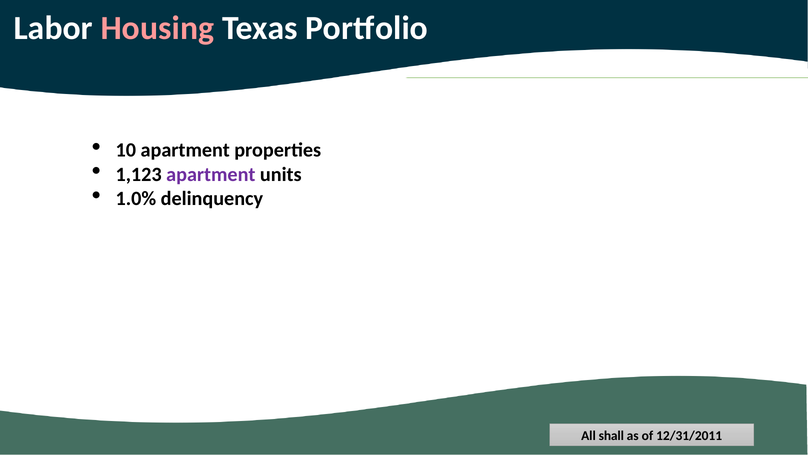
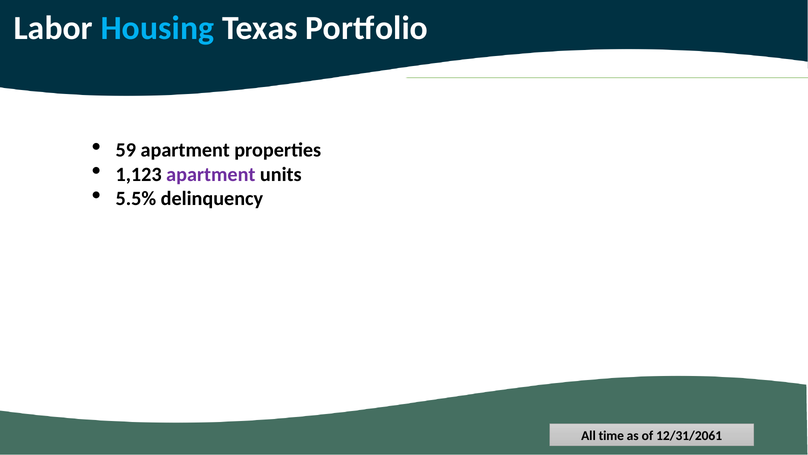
Housing colour: pink -> light blue (157, 28)
10: 10 -> 59 (126, 150)
1.0%: 1.0% -> 5.5% (136, 199)
shall: shall -> time (611, 435)
12/31/2011: 12/31/2011 -> 12/31/2061 (689, 435)
